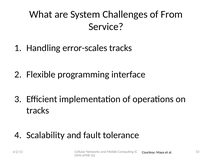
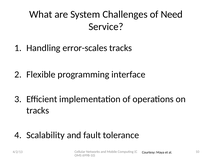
From: From -> Need (172, 14)
